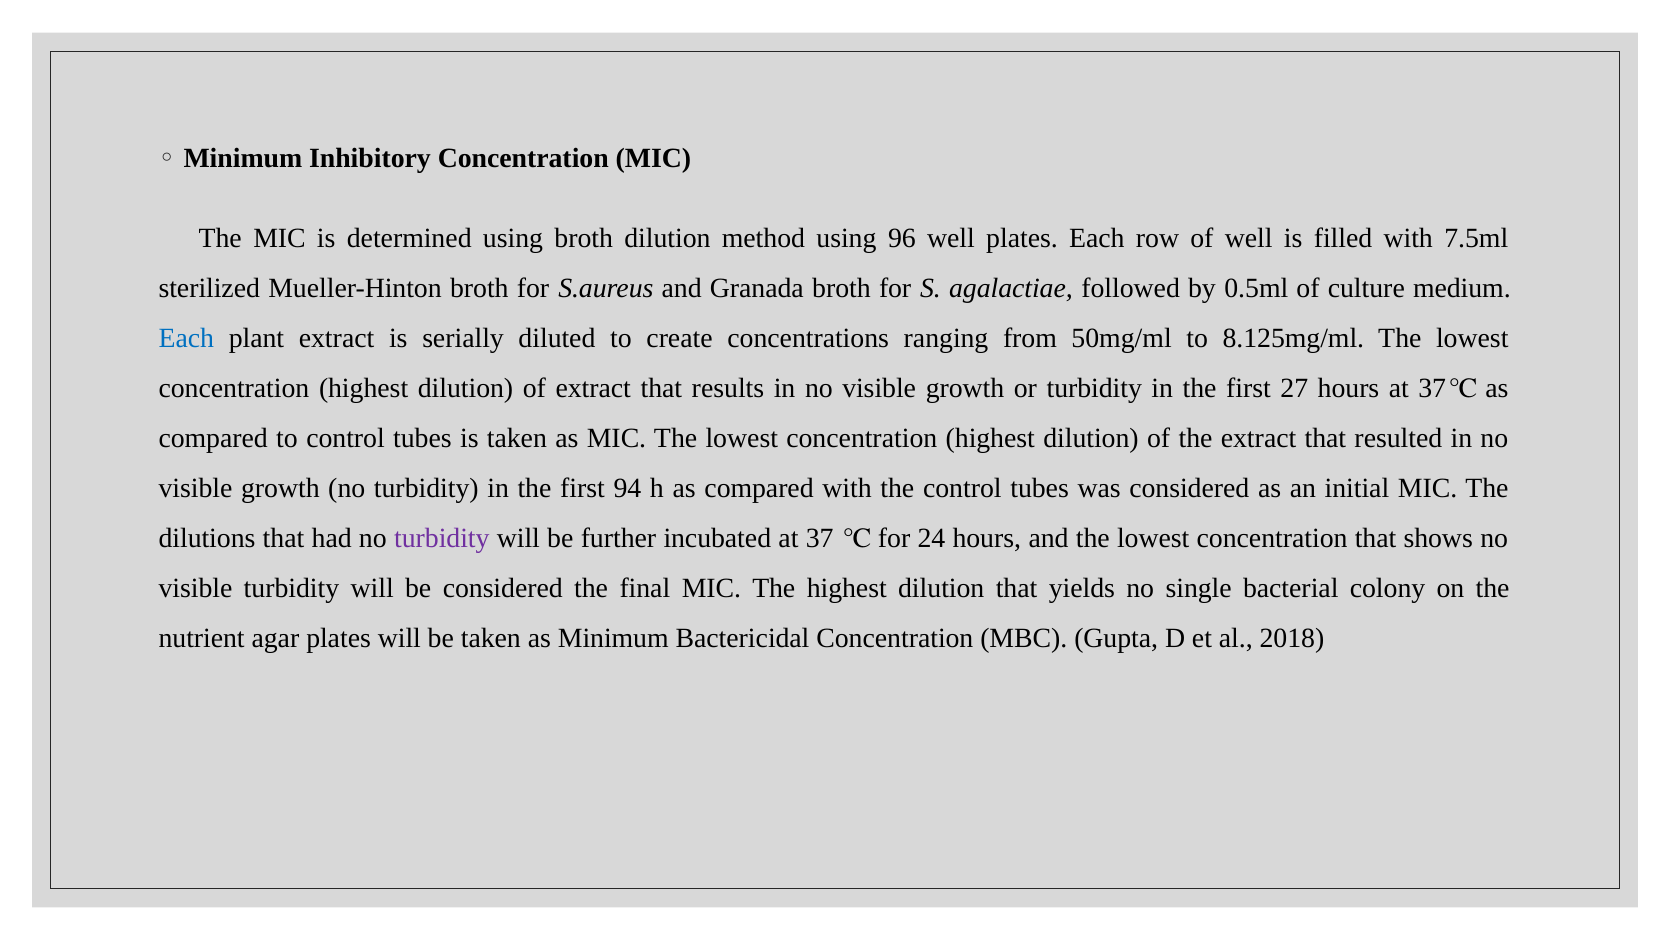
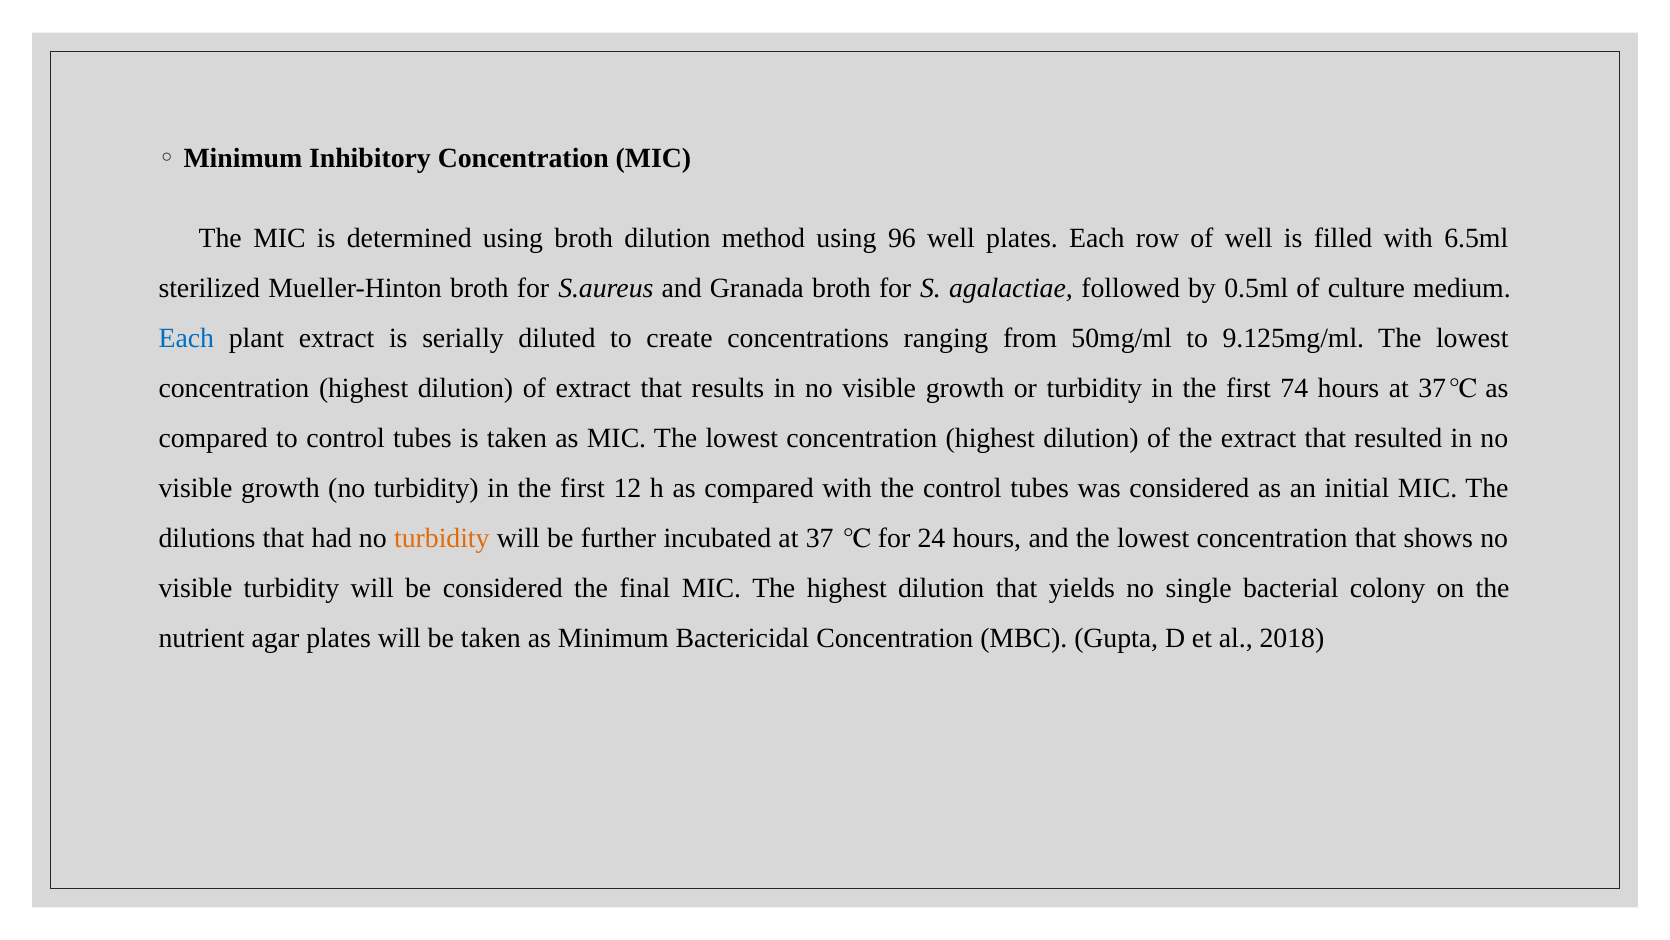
7.5ml: 7.5ml -> 6.5ml (1476, 238)
8.125mg/ml: 8.125mg/ml -> 9.125mg/ml (1293, 338)
27: 27 -> 74 (1294, 388)
94: 94 -> 12 (628, 488)
turbidity colour: purple -> orange (442, 538)
